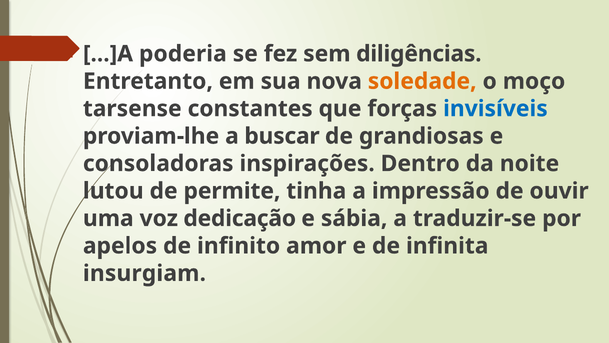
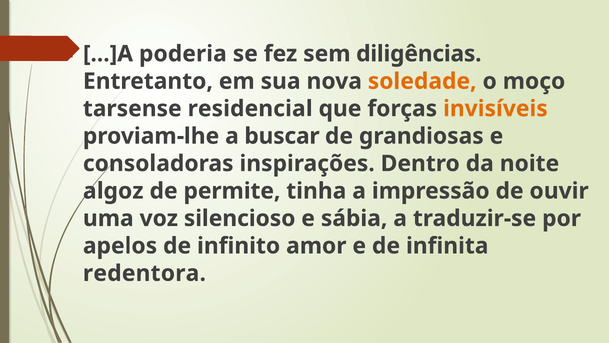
constantes: constantes -> residencial (250, 109)
invisíveis colour: blue -> orange (495, 109)
lutou: lutou -> algoz (113, 191)
dedicação: dedicação -> silencioso (240, 218)
insurgiam: insurgiam -> redentora (144, 273)
